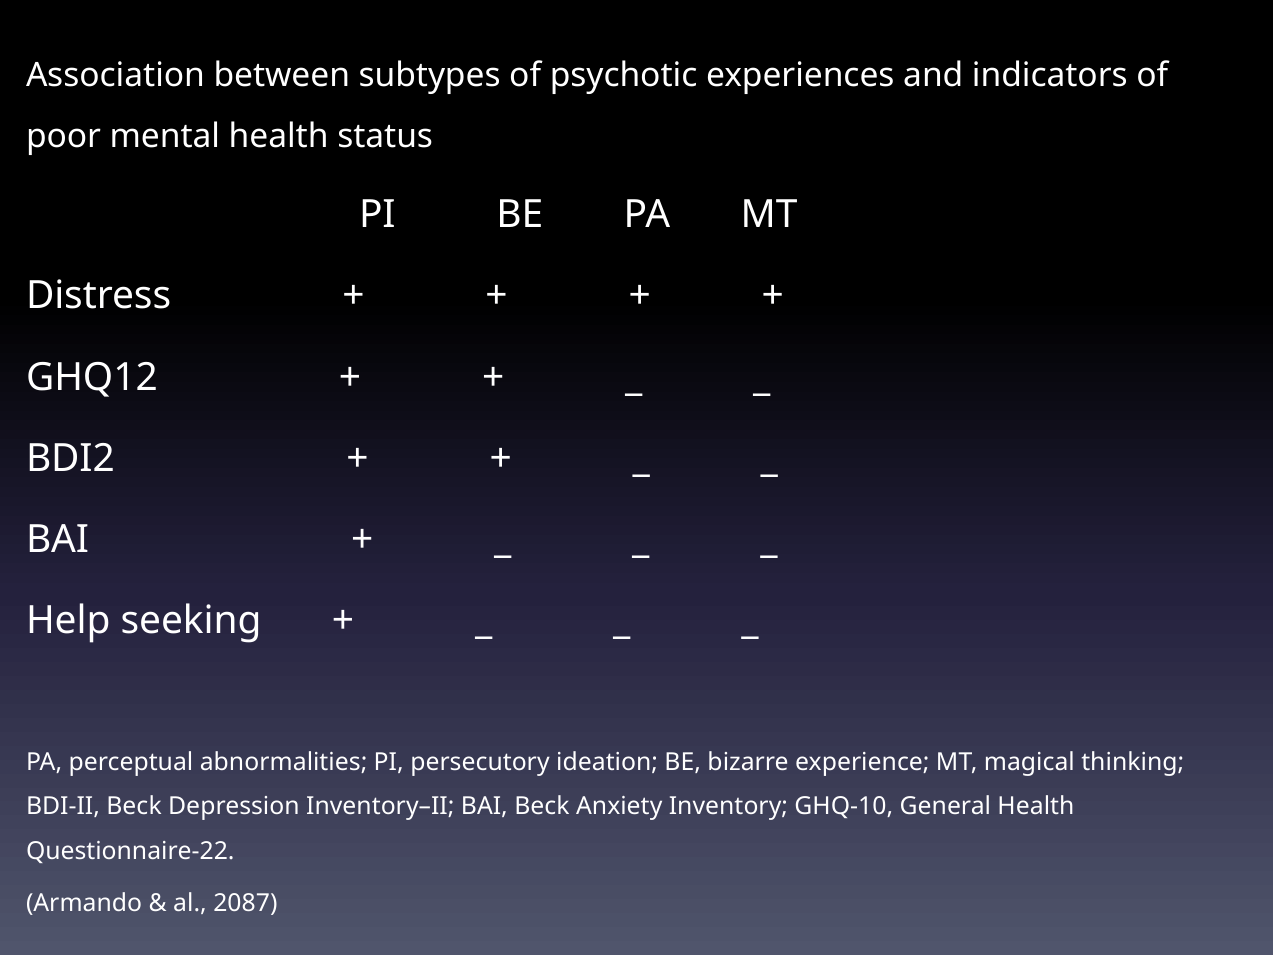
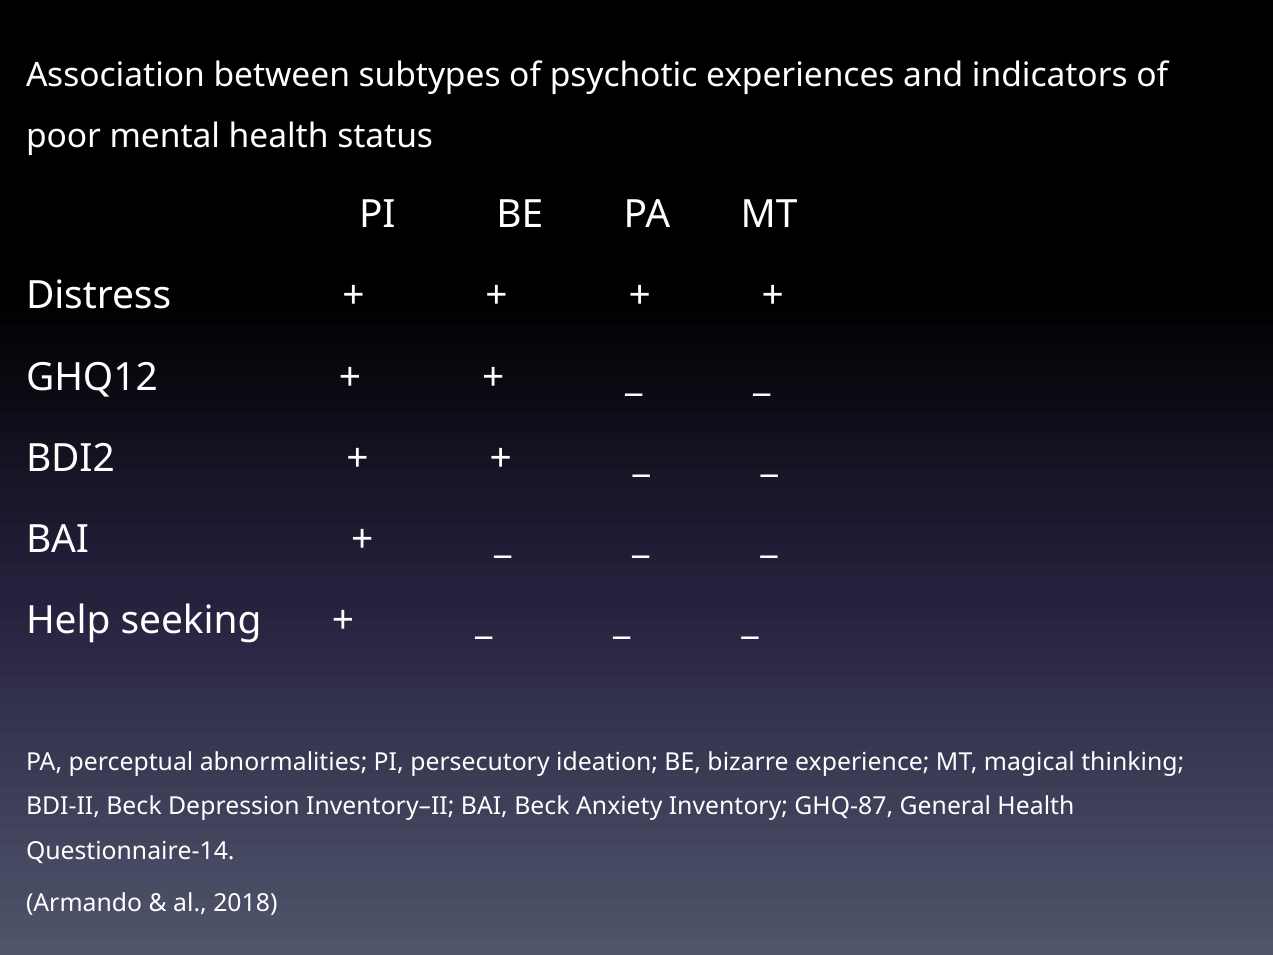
GHQ-10: GHQ-10 -> GHQ-87 (844, 806)
Questionnaire-22: Questionnaire-22 -> Questionnaire-14 (130, 851)
2087: 2087 -> 2018 (245, 903)
